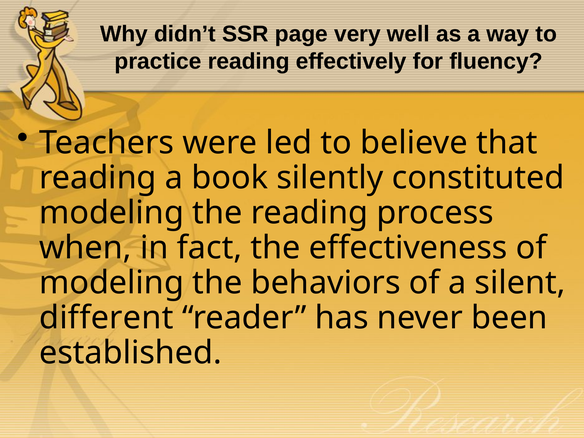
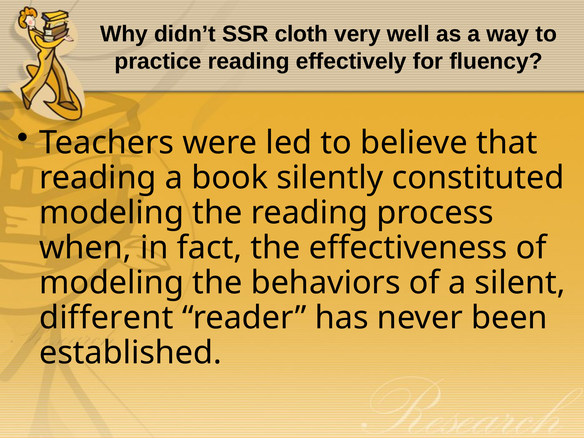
page: page -> cloth (301, 34)
